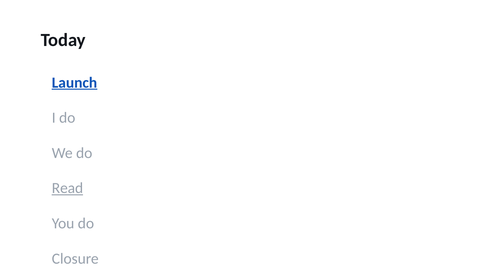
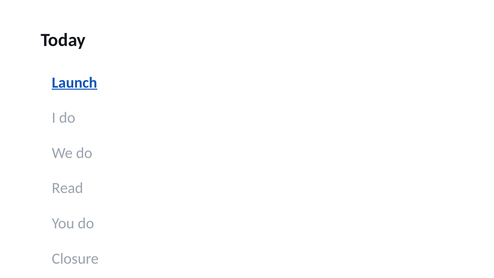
Read underline: present -> none (67, 188)
